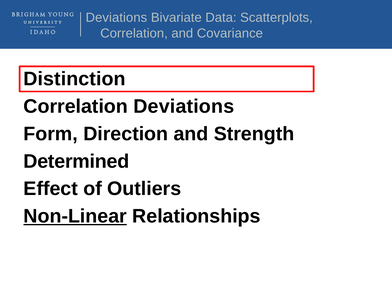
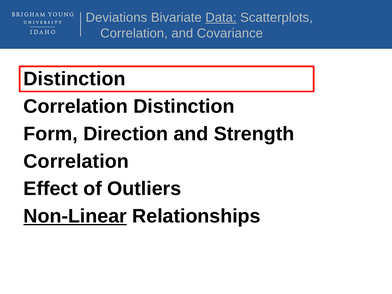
Data underline: none -> present (221, 18)
Correlation Deviations: Deviations -> Distinction (184, 106)
Determined: Determined -> Correlation (76, 161)
